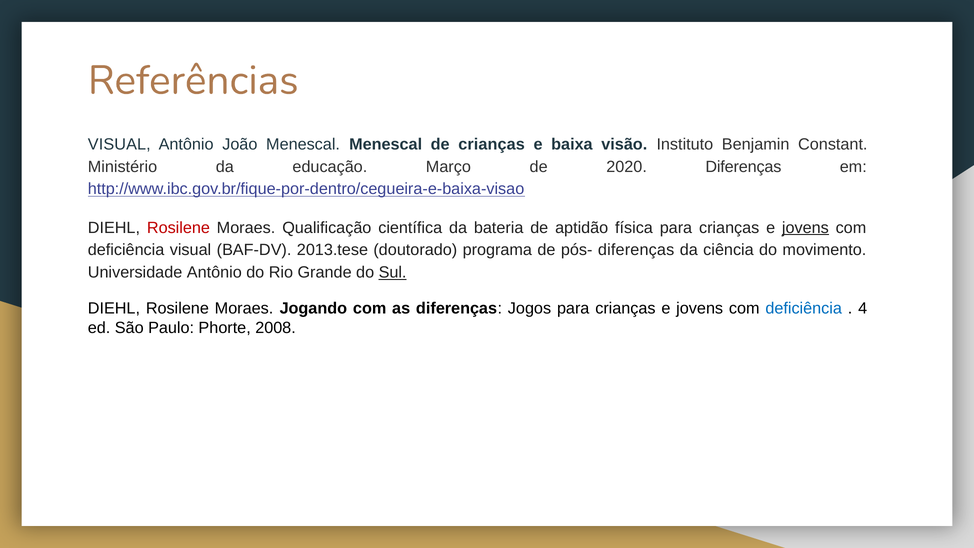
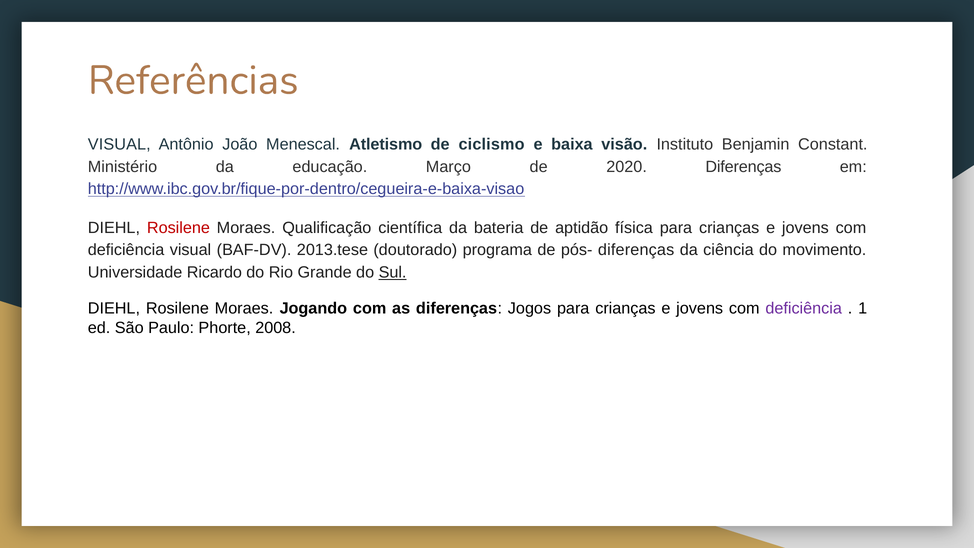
Menescal Menescal: Menescal -> Atletismo (386, 144)
de crianças: crianças -> ciclismo (492, 144)
jovens underline: present -> none (805, 228)
Universidade Antônio: Antônio -> Ricardo (214, 272)
deficiência colour: blue -> purple (804, 308)
4: 4 -> 1 (863, 308)
